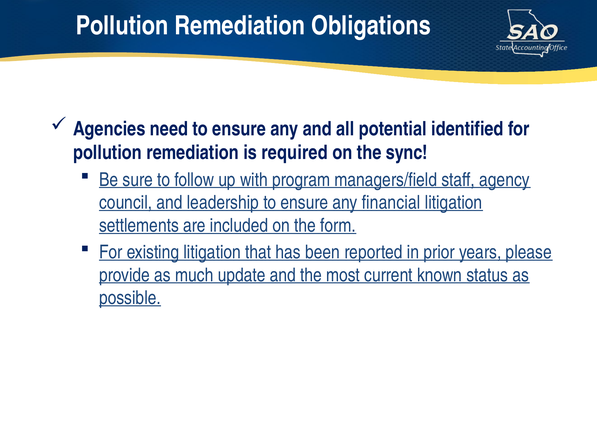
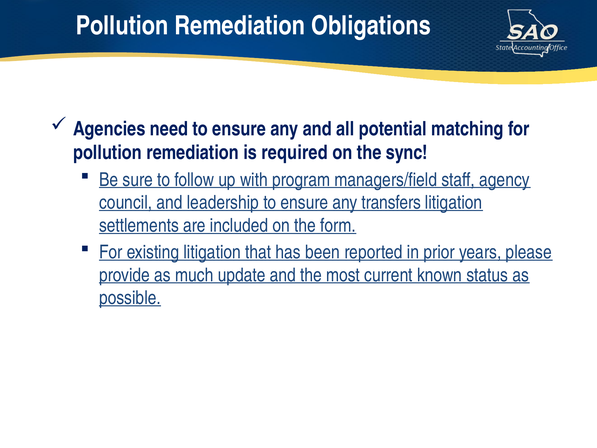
identified: identified -> matching (467, 129)
financial: financial -> transfers (391, 203)
